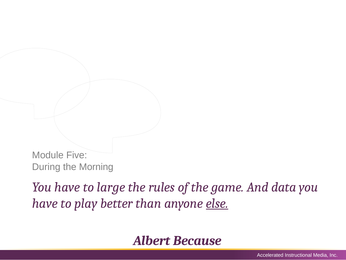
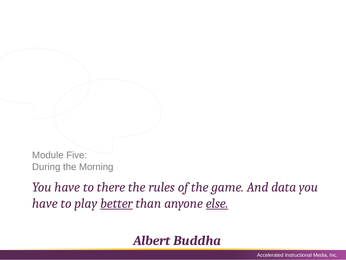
large: large -> there (111, 187)
better underline: none -> present (117, 203)
Because: Because -> Buddha (197, 240)
